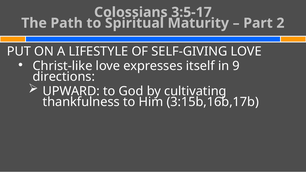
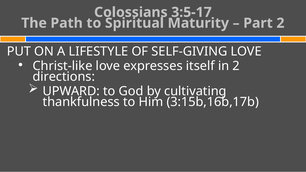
in 9: 9 -> 2 (236, 66)
